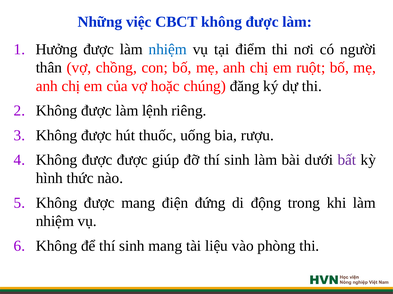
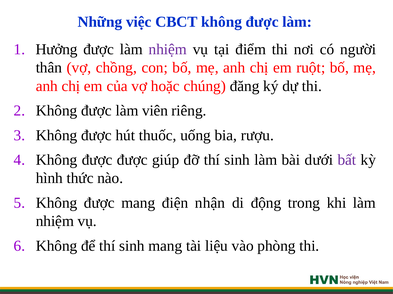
nhiệm colour: blue -> purple (168, 50)
lệnh: lệnh -> viên (155, 111)
đứng: đứng -> nhận (210, 203)
